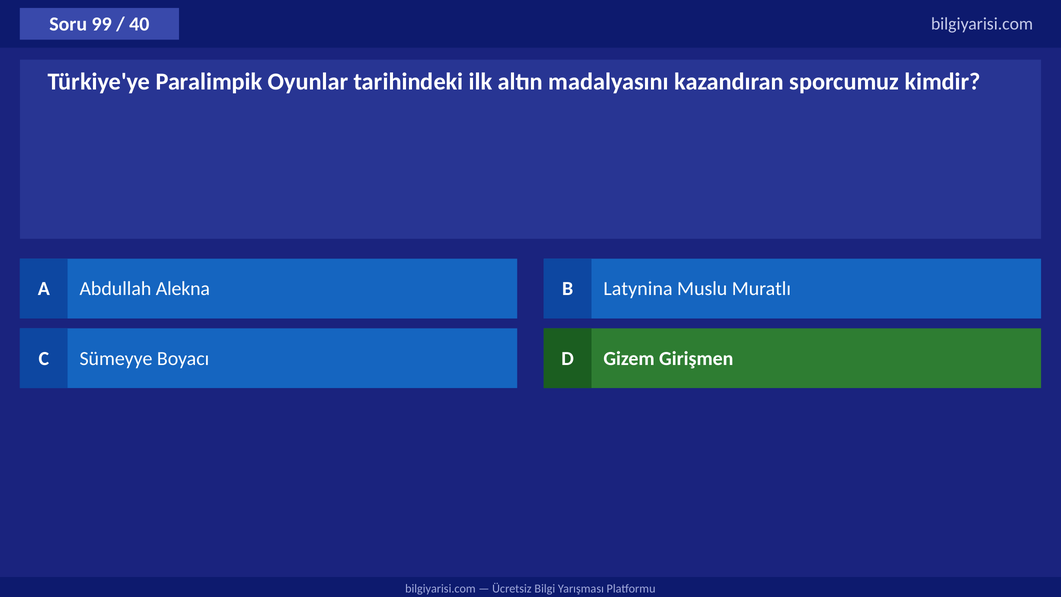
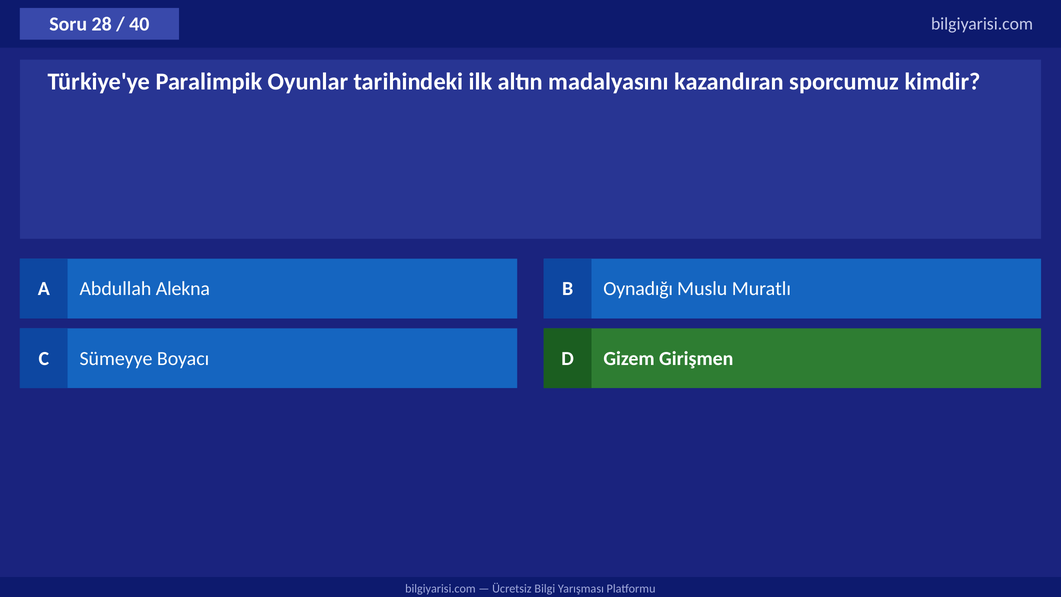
99: 99 -> 28 (102, 24)
Latynina: Latynina -> Oynadığı (638, 289)
